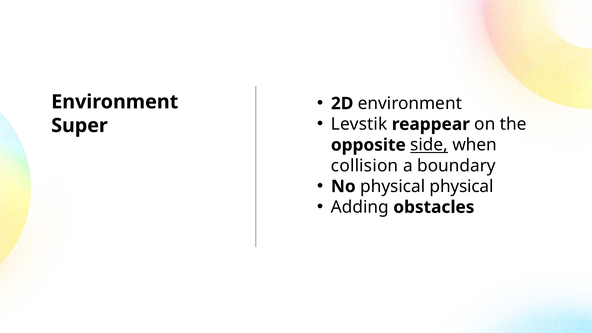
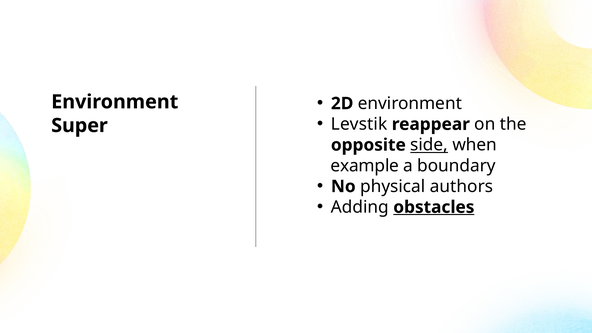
collision: collision -> example (365, 166)
physical physical: physical -> authors (461, 186)
obstacles underline: none -> present (434, 207)
